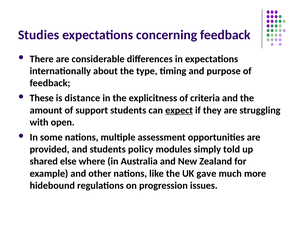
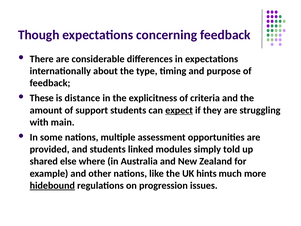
Studies: Studies -> Though (39, 35)
open: open -> main (63, 122)
policy: policy -> linked (141, 149)
gave: gave -> hints (207, 173)
hidebound underline: none -> present (52, 185)
